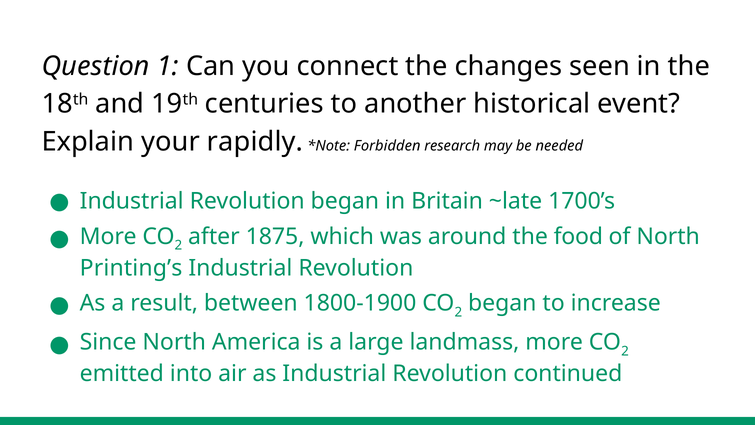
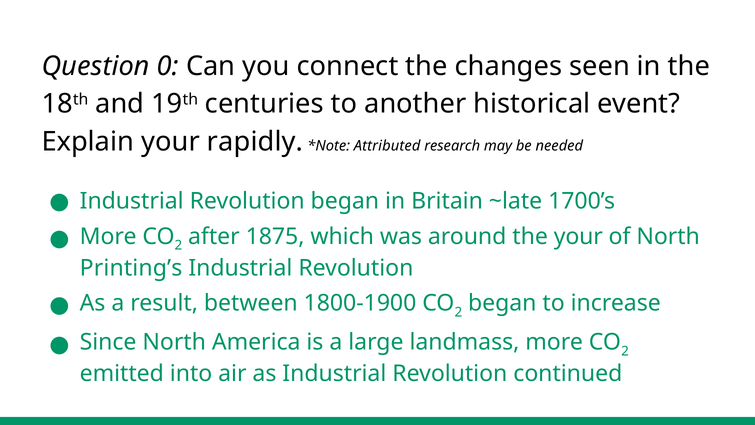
1: 1 -> 0 (168, 66)
Forbidden: Forbidden -> Attributed (387, 146)
the food: food -> your (578, 236)
